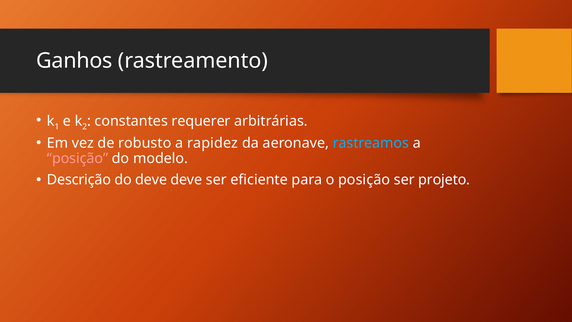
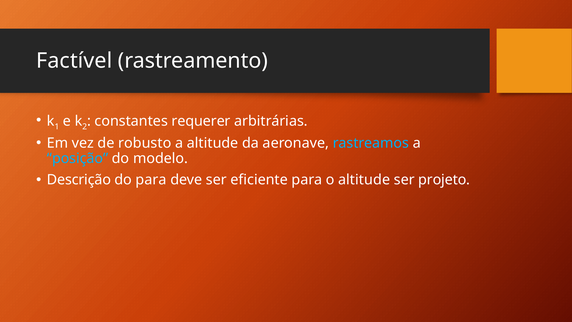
Ganhos: Ganhos -> Factível (74, 61)
a rapidez: rapidez -> altitude (213, 143)
posição colour: pink -> light blue (78, 158)
do deve: deve -> para (151, 180)
o posição: posição -> altitude (364, 180)
